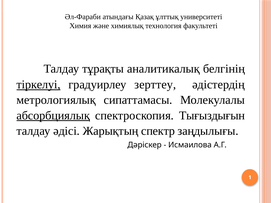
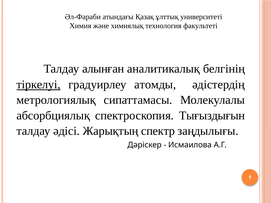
тұрақты: тұрақты -> алынған (103, 69)
зерттеу: зерттеу -> атомды (155, 85)
абсорбциялық underline: present -> none (53, 116)
